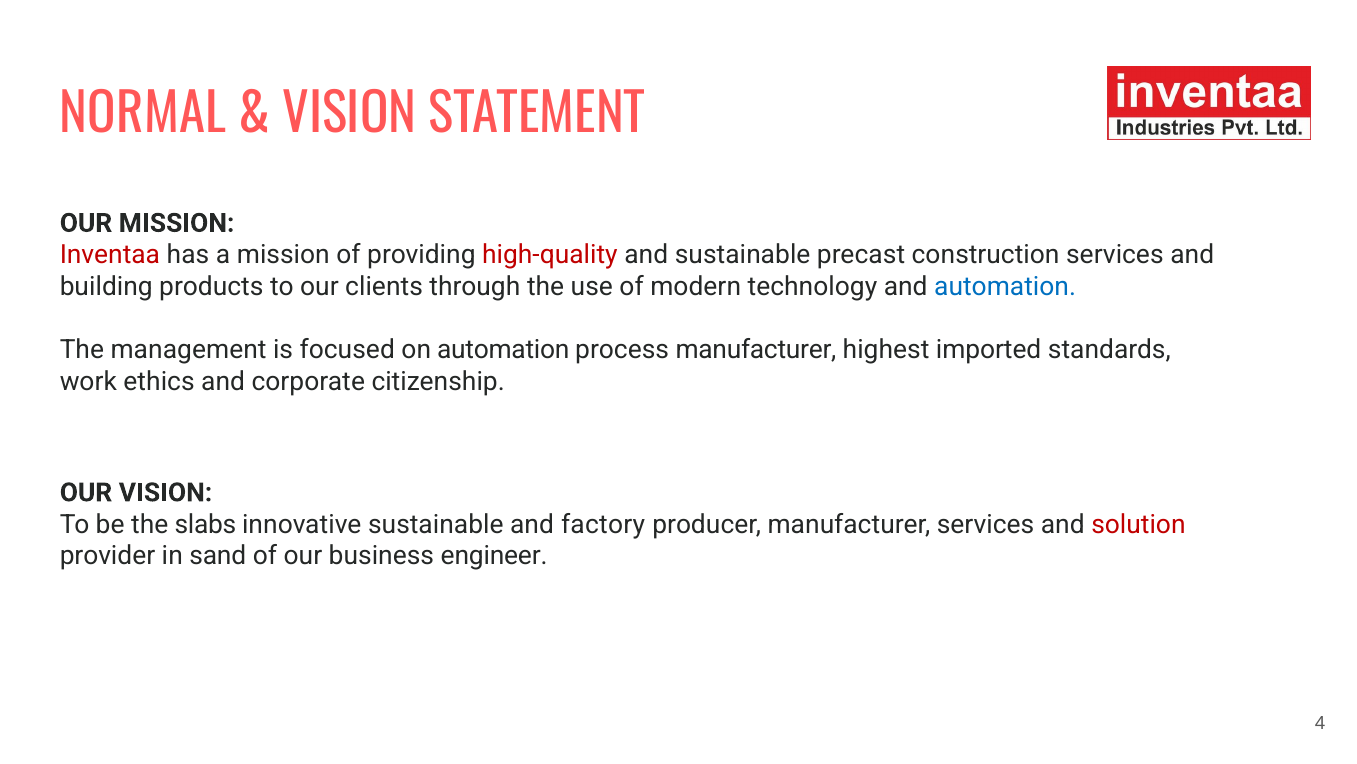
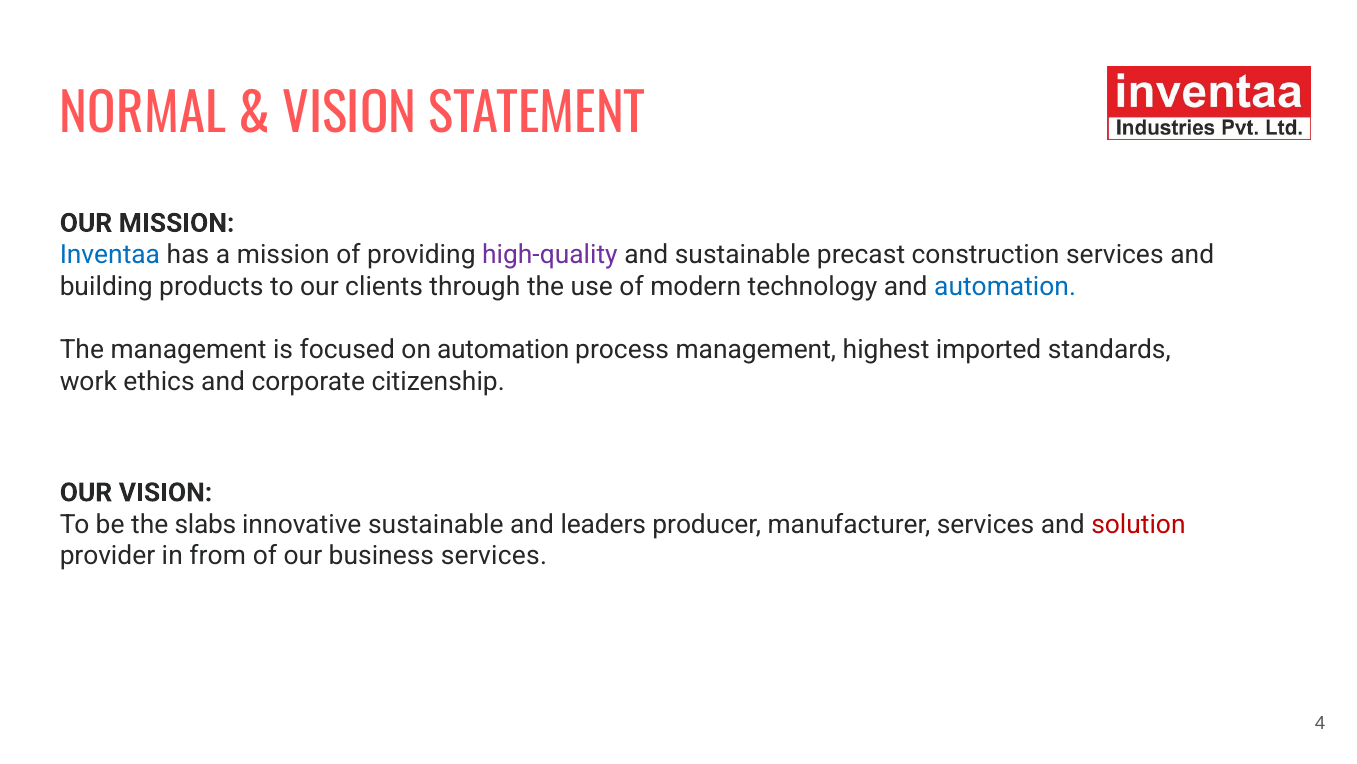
Inventaa colour: red -> blue (110, 255)
high-quality colour: red -> purple (550, 255)
process manufacturer: manufacturer -> management (756, 350)
factory: factory -> leaders (603, 524)
sand: sand -> from (218, 556)
business engineer: engineer -> services (494, 556)
